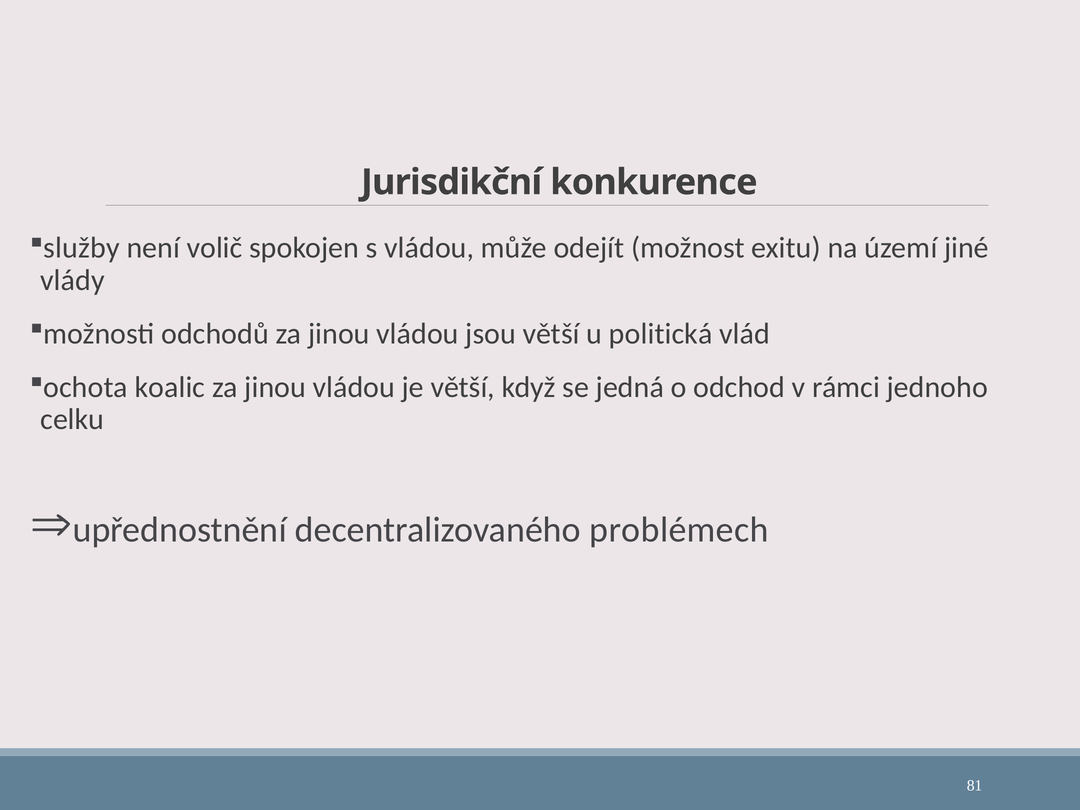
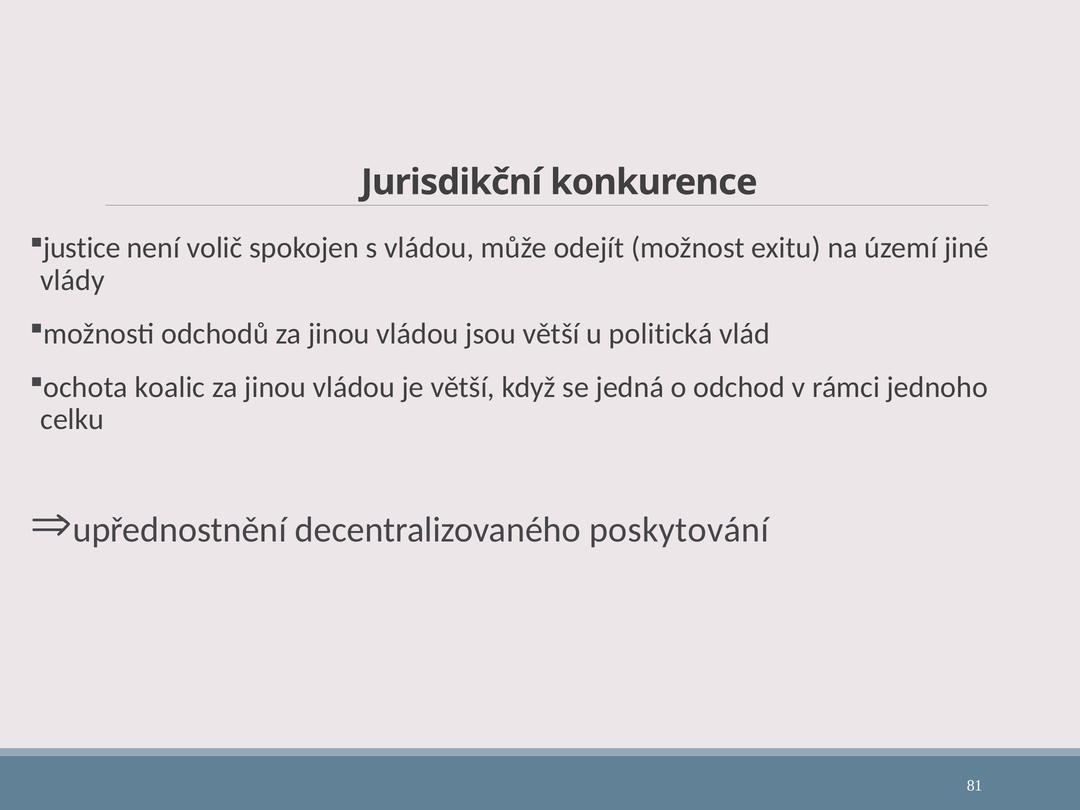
služby: služby -> justice (82, 248)
problémech: problémech -> poskytování (679, 530)
